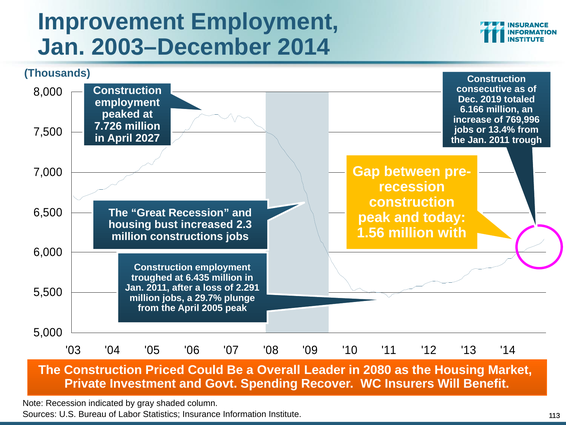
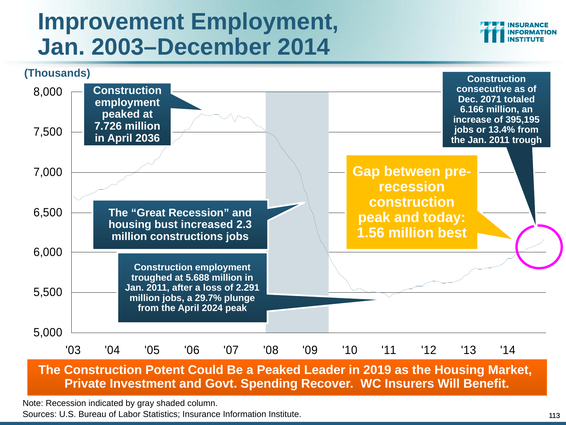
2019: 2019 -> 2071 (491, 99)
769,996: 769,996 -> 395,195 (523, 120)
2027: 2027 -> 2036 (148, 138)
with: with -> best (452, 232)
6.435: 6.435 -> 5.688 (198, 277)
2005: 2005 -> 2024 (212, 308)
Priced: Priced -> Potent (165, 370)
a Overall: Overall -> Peaked (279, 370)
2080: 2080 -> 2019 (377, 370)
